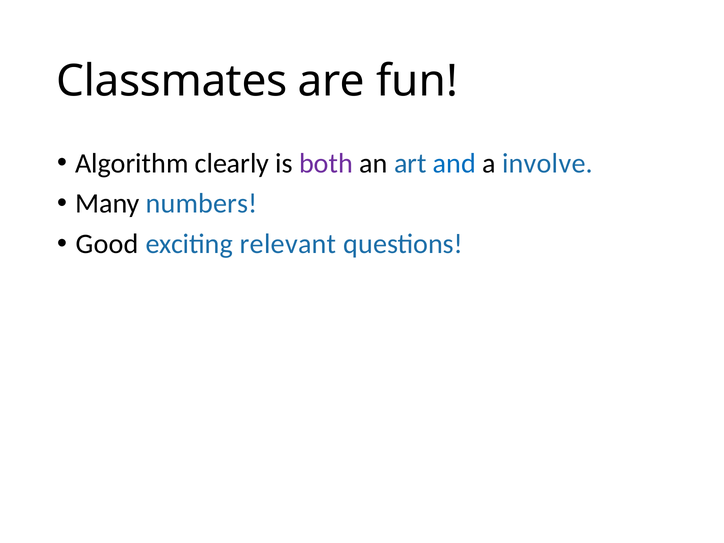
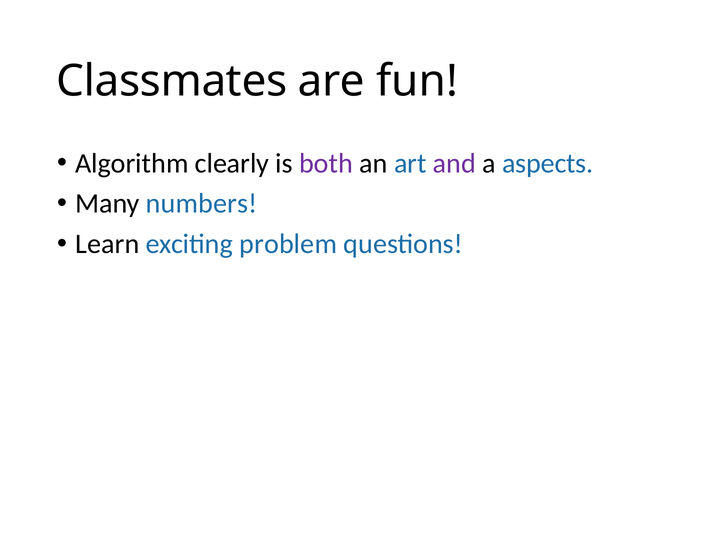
and colour: blue -> purple (454, 163)
involve: involve -> aspects (548, 163)
Good: Good -> Learn (107, 244)
relevant: relevant -> problem (288, 244)
